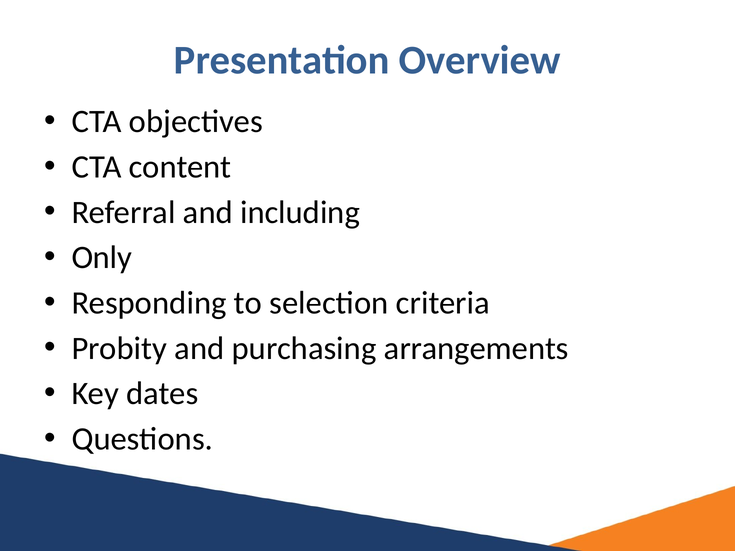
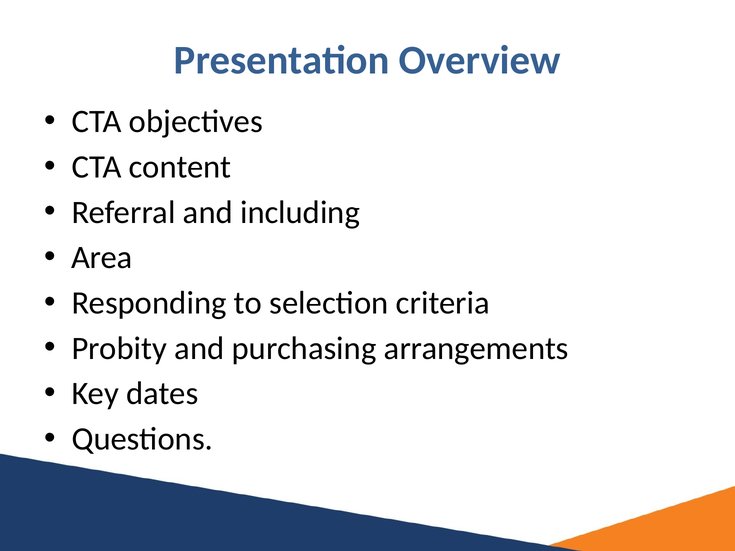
Only: Only -> Area (102, 258)
